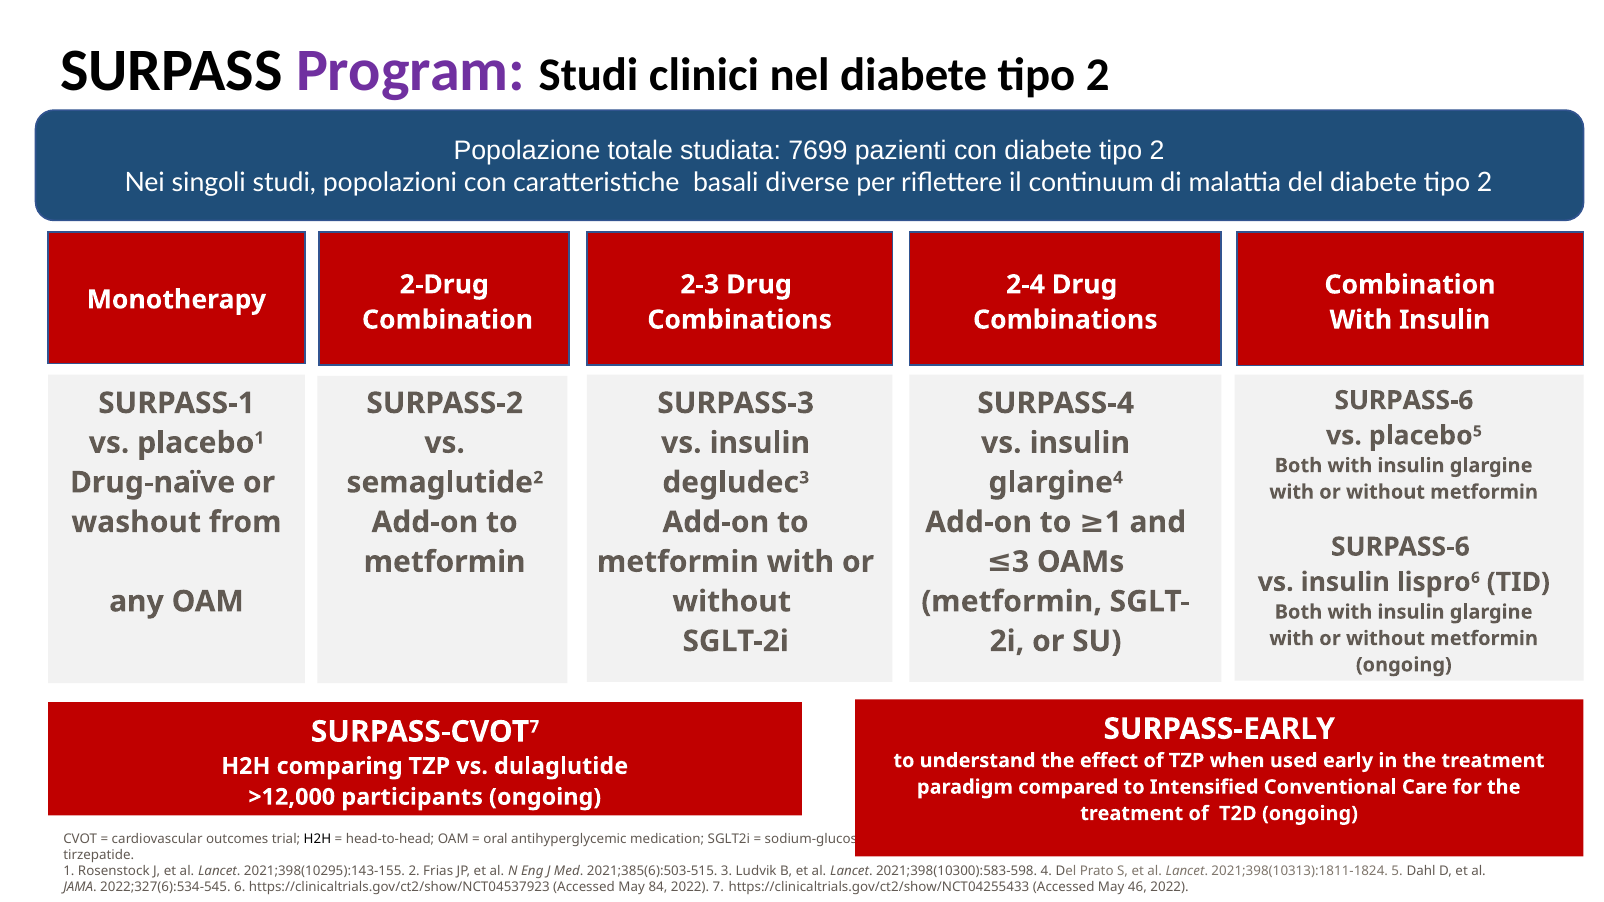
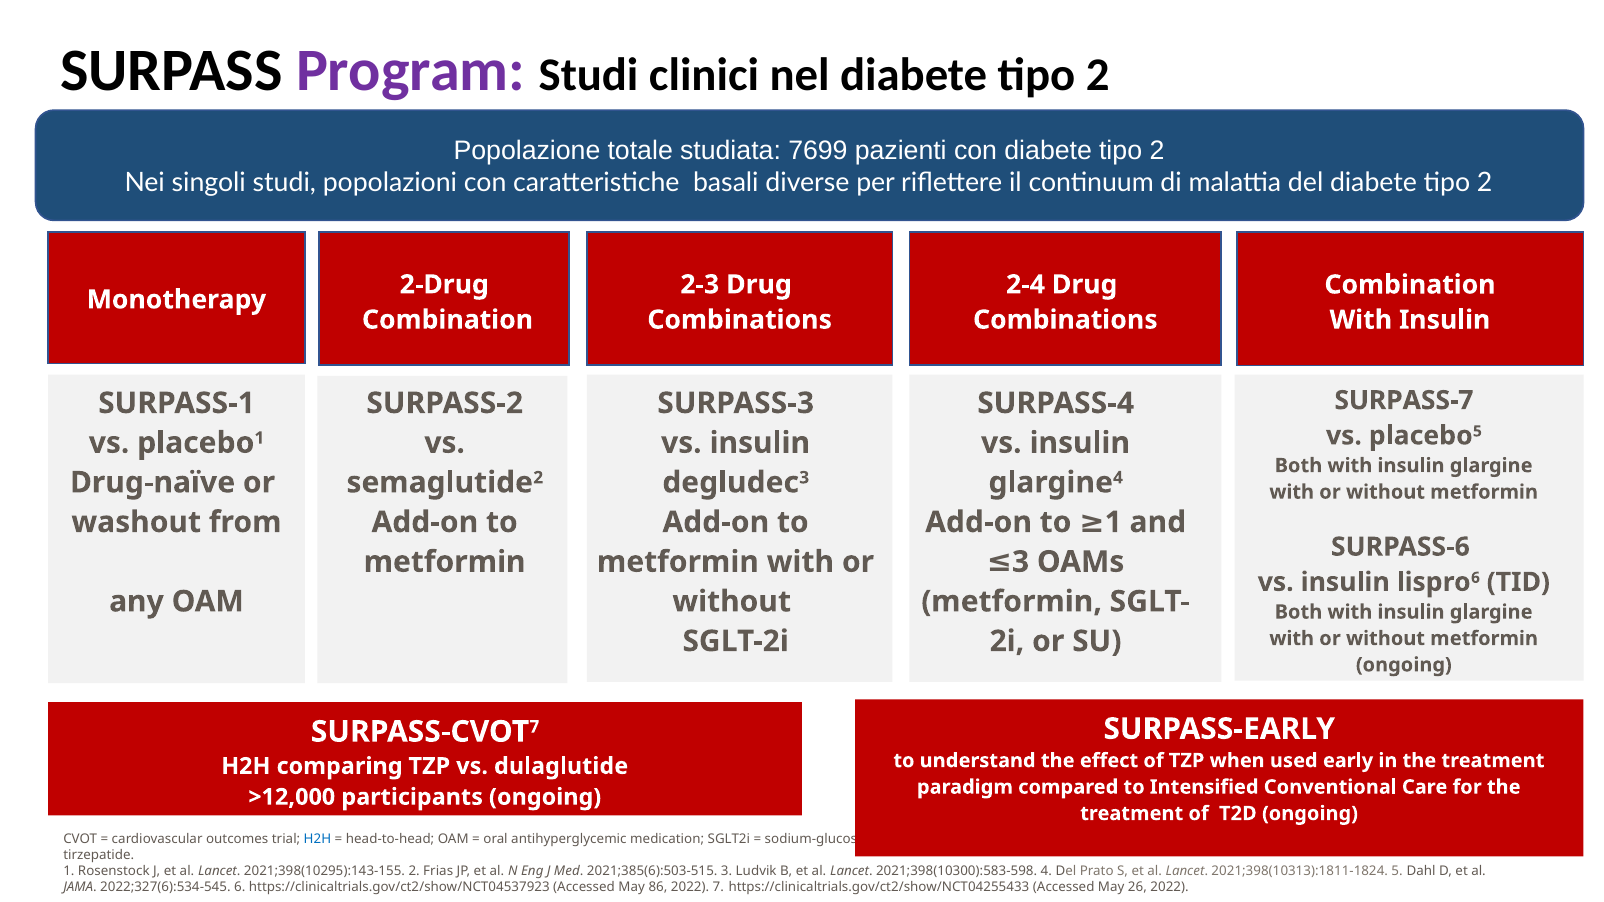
SURPASS-6: SURPASS-6 -> SURPASS-7 (1404, 401)
H2H colour: black -> blue (317, 839)
84: 84 -> 86 (658, 887)
46: 46 -> 26 (1137, 887)
